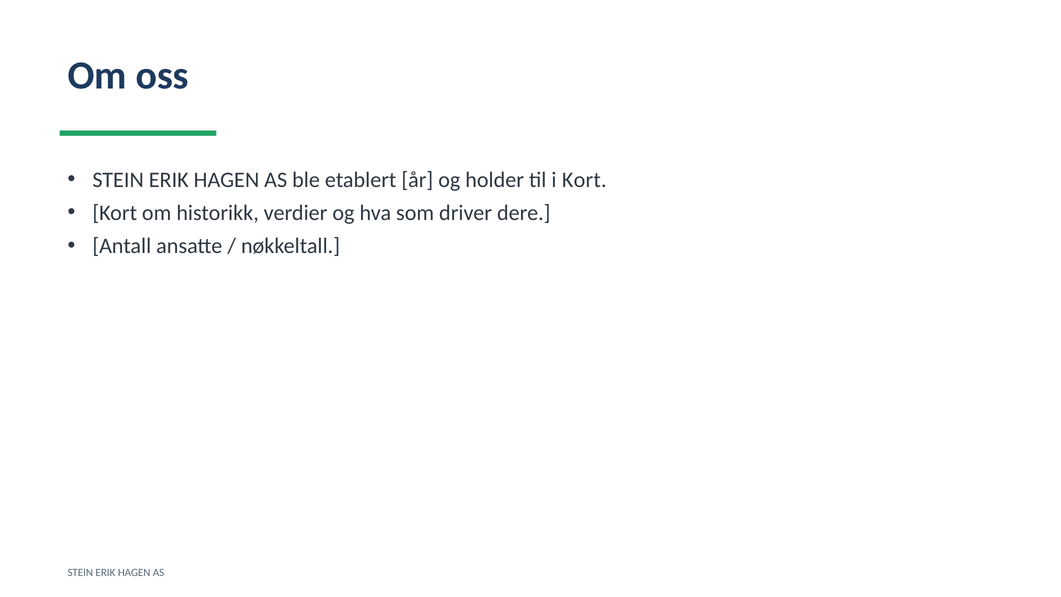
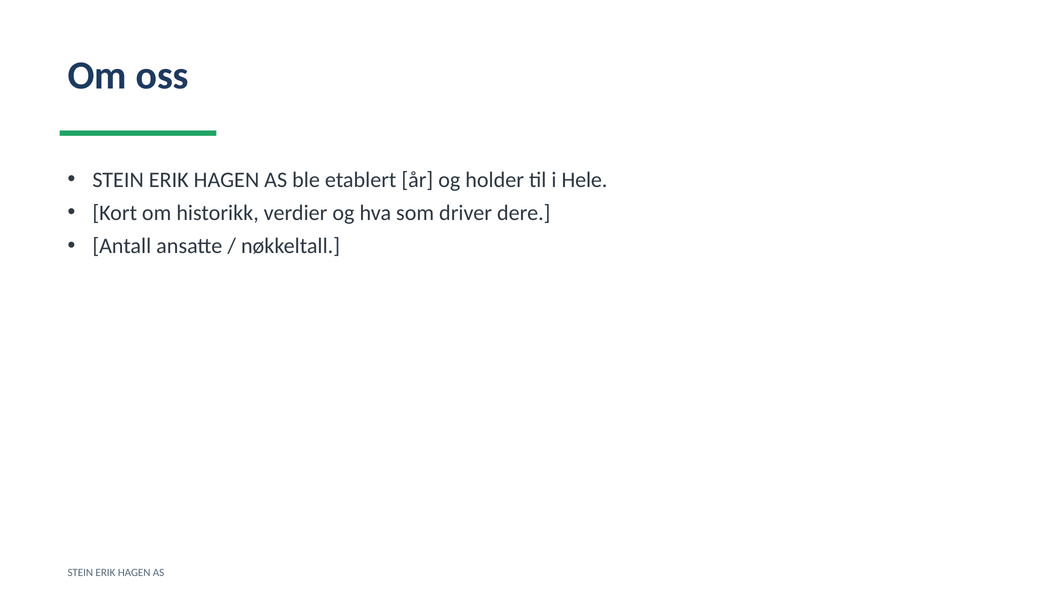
i Kort: Kort -> Hele (584, 180)
